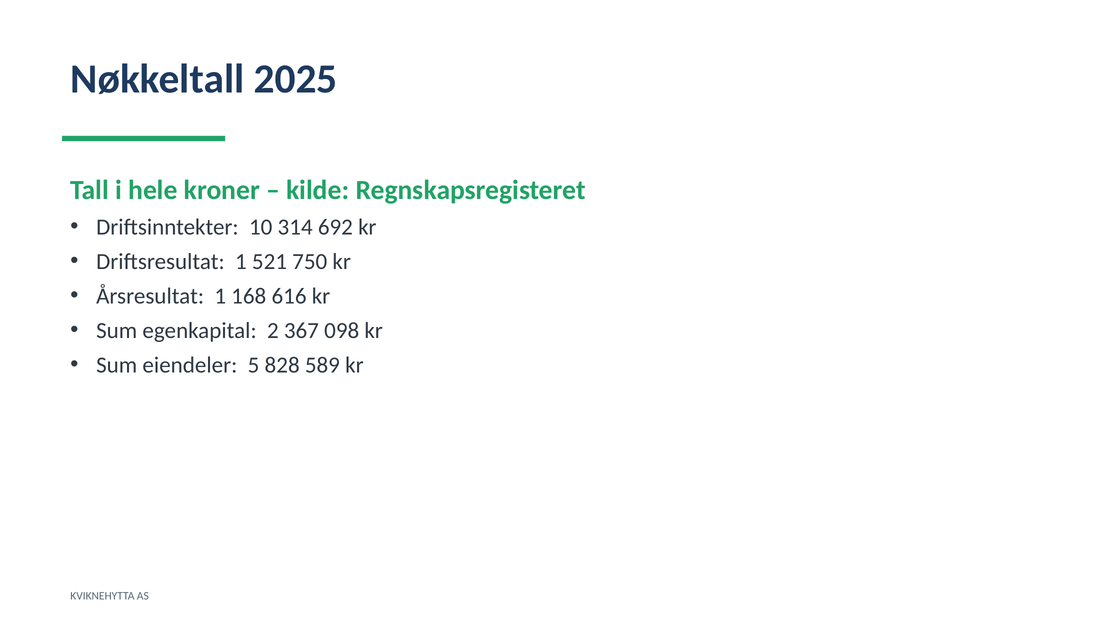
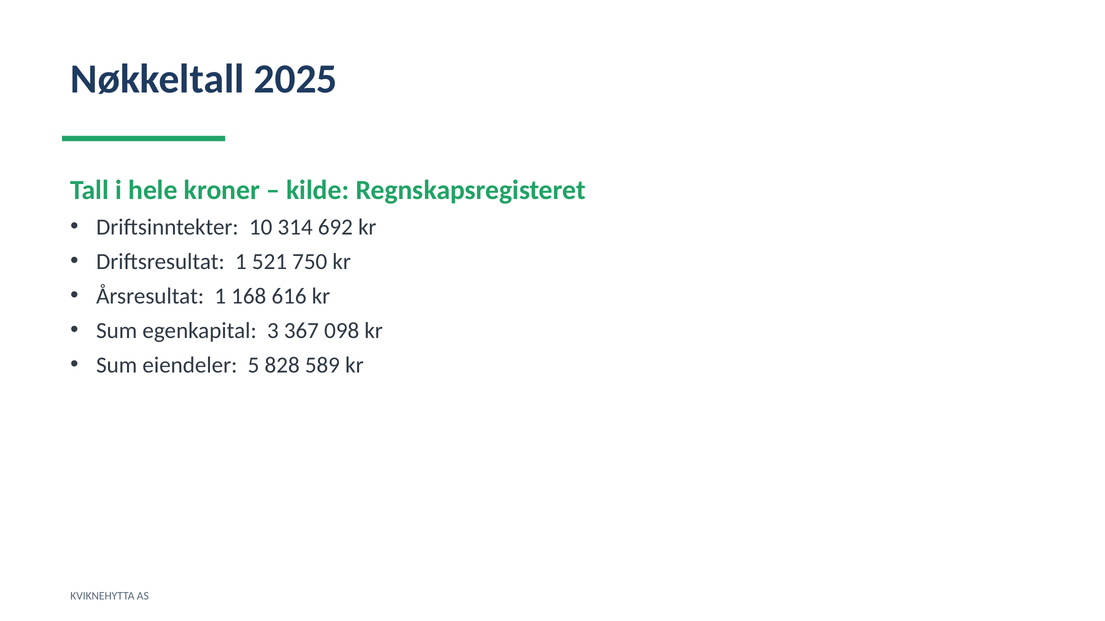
2: 2 -> 3 (273, 331)
